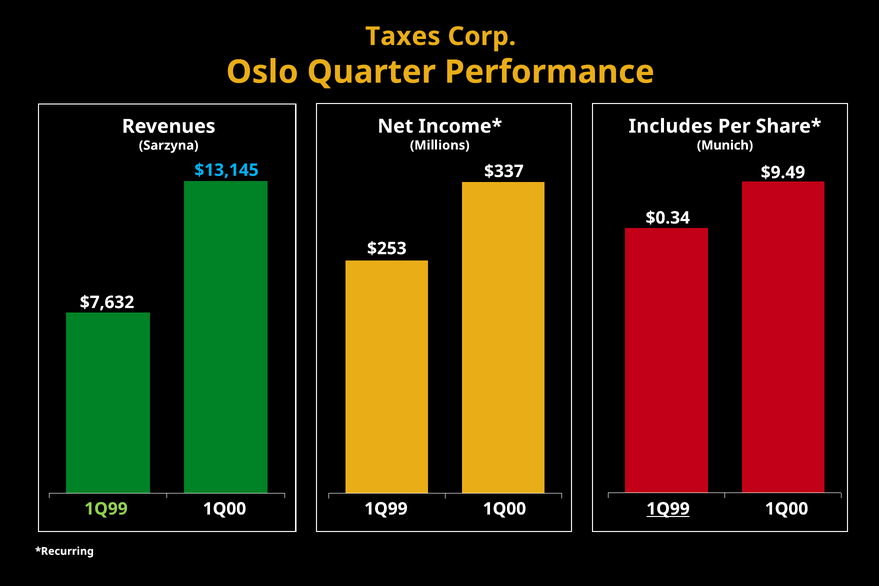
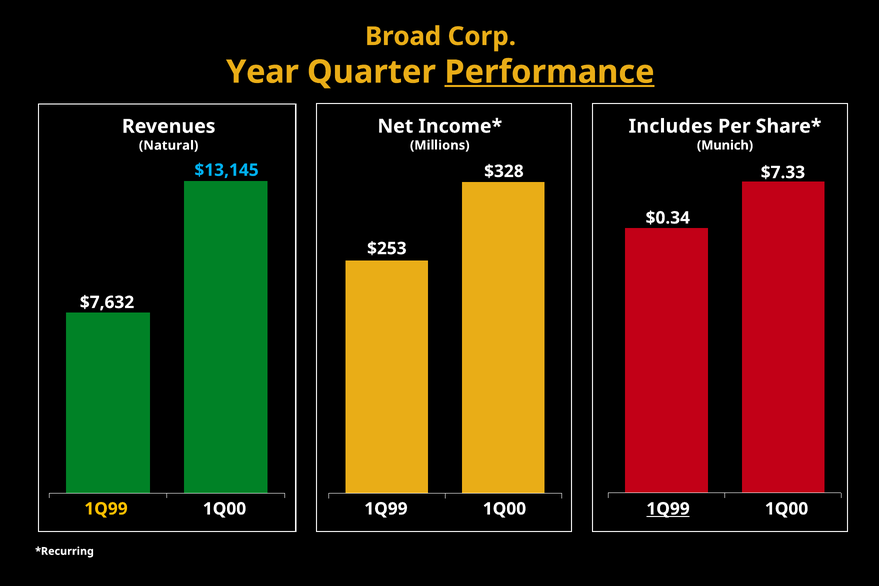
Taxes: Taxes -> Broad (403, 36)
Oslo: Oslo -> Year (262, 72)
Performance underline: none -> present (549, 72)
Sarzyna: Sarzyna -> Natural (169, 145)
$337: $337 -> $328 (504, 171)
$9.49: $9.49 -> $7.33 (783, 172)
1Q99 colour: light green -> yellow (106, 509)
